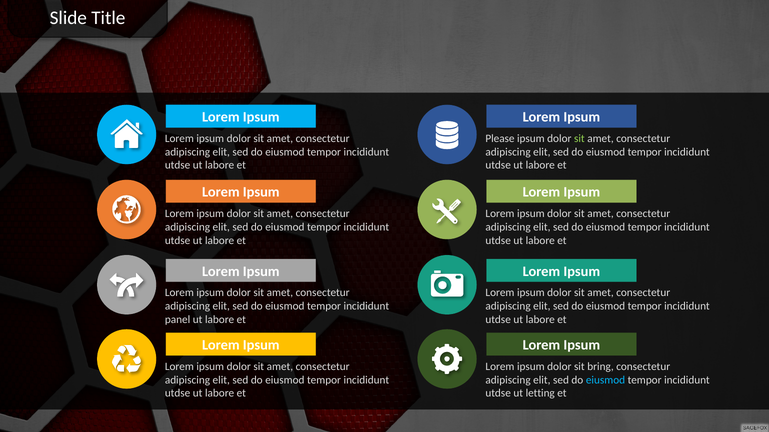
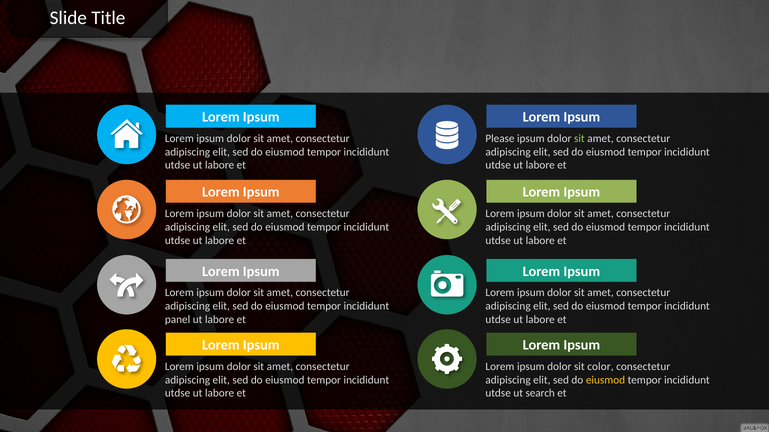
bring: bring -> color (600, 367)
eiusmod colour: light blue -> yellow (605, 380)
letting: letting -> search (540, 394)
